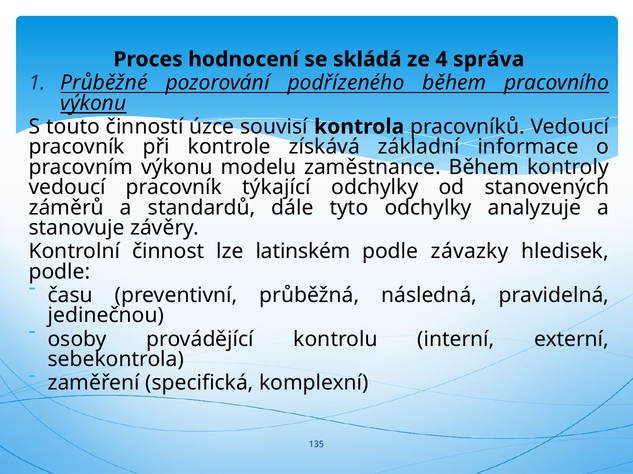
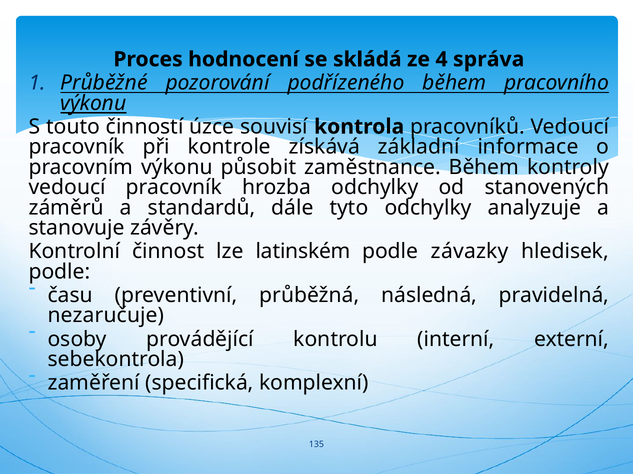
modelu: modelu -> působit (258, 167)
týkající: týkající -> hrozba (277, 188)
jedinečnou: jedinečnou -> nezaručuje (106, 316)
